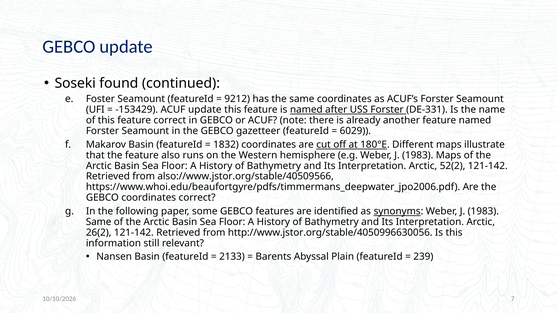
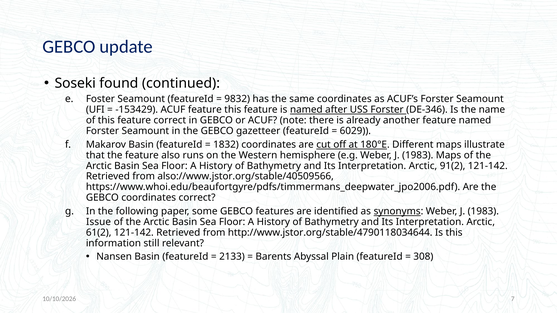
9212: 9212 -> 9832 (237, 99)
ACUF update: update -> feature (205, 110)
DE-331: DE-331 -> DE-346 (427, 110)
52(2: 52(2 -> 91(2 (453, 166)
Same: Same -> Issue (99, 222)
26(2: 26(2 -> 61(2 (99, 233)
http://www.jstor.org/stable/4050996630056: http://www.jstor.org/stable/4050996630056 -> http://www.jstor.org/stable/4790118034644 (330, 233)
239: 239 -> 308 (423, 257)
